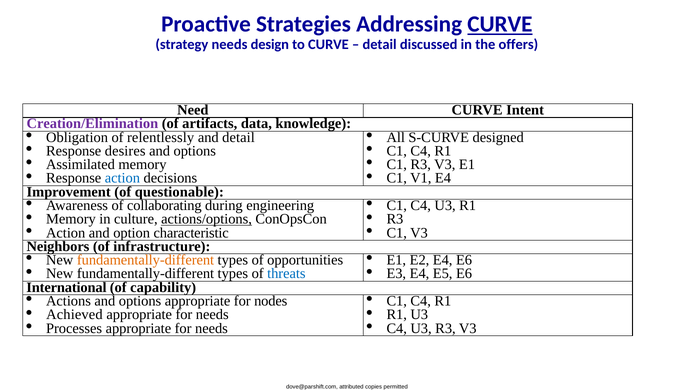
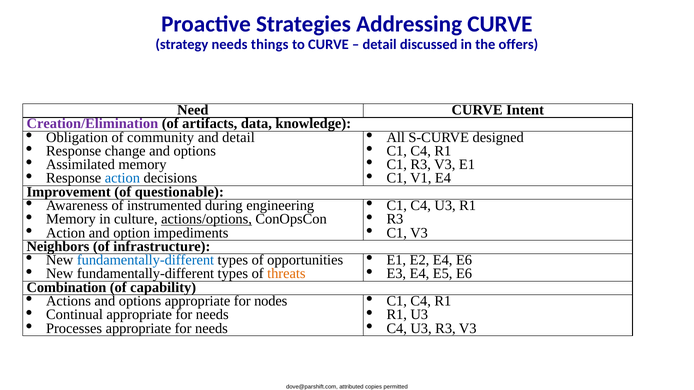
CURVE underline: present -> none (500, 24)
design: design -> things (270, 45)
relentlessly: relentlessly -> community (161, 137)
desires: desires -> change (125, 151)
collaborating: collaborating -> instrumented (164, 206)
characteristic: characteristic -> impediments (191, 233)
fundamentally-different colour: orange -> blue (146, 260)
threats colour: blue -> orange (286, 274)
International: International -> Combination (66, 288)
Achieved: Achieved -> Continual (75, 315)
